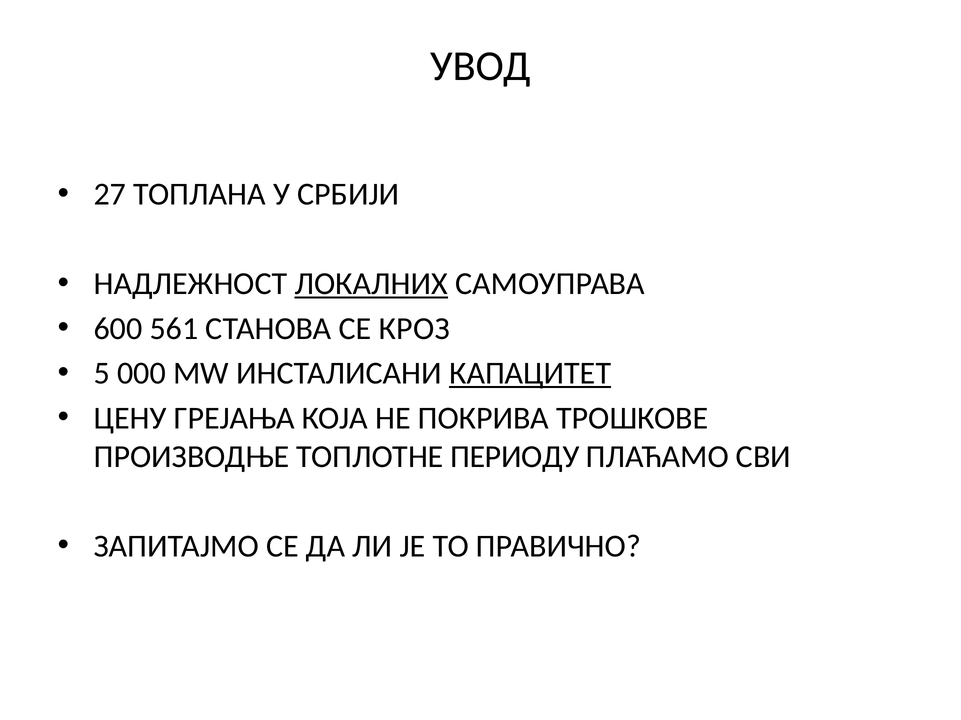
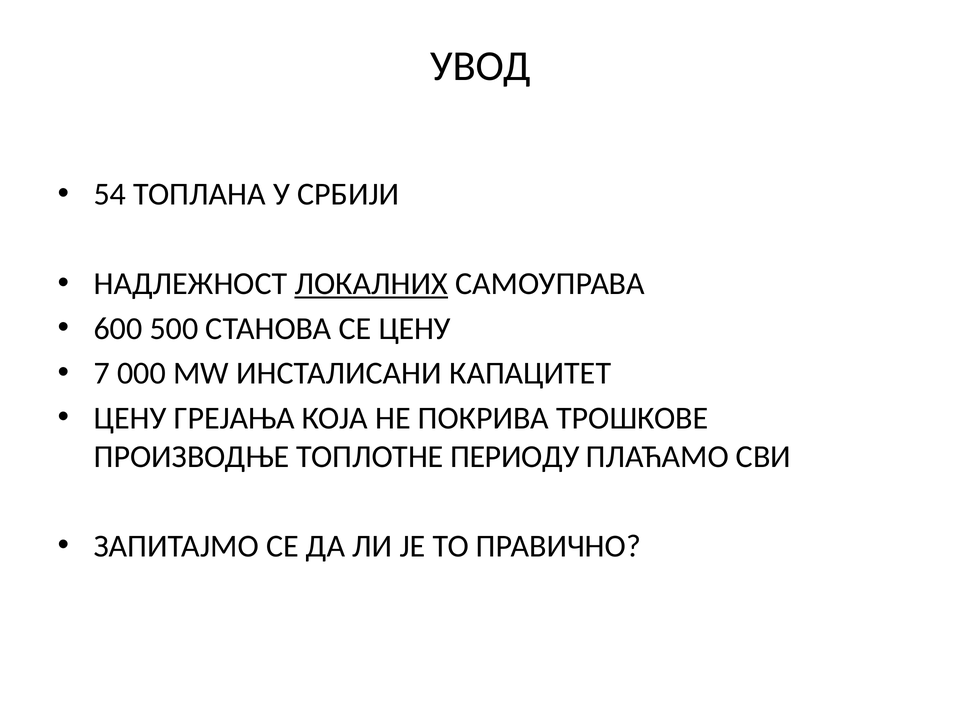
27: 27 -> 54 (110, 194)
561: 561 -> 500 (174, 329)
СЕ КРОЗ: КРОЗ -> ЦЕНУ (415, 329)
5: 5 -> 7 (102, 374)
КАПАЦИТЕТ underline: present -> none (530, 374)
